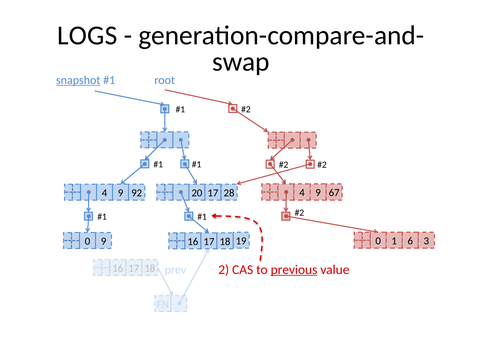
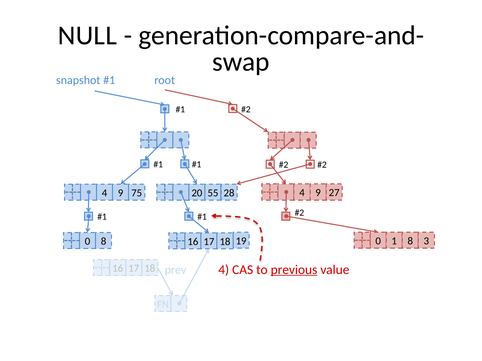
LOGS: LOGS -> NULL (87, 36)
snapshot underline: present -> none (78, 80)
67: 67 -> 27 (334, 193)
92: 92 -> 75 (137, 193)
20 17: 17 -> 55 (213, 193)
1 6: 6 -> 8 (410, 241)
0 9: 9 -> 8 (104, 242)
prev 2: 2 -> 4 (224, 270)
